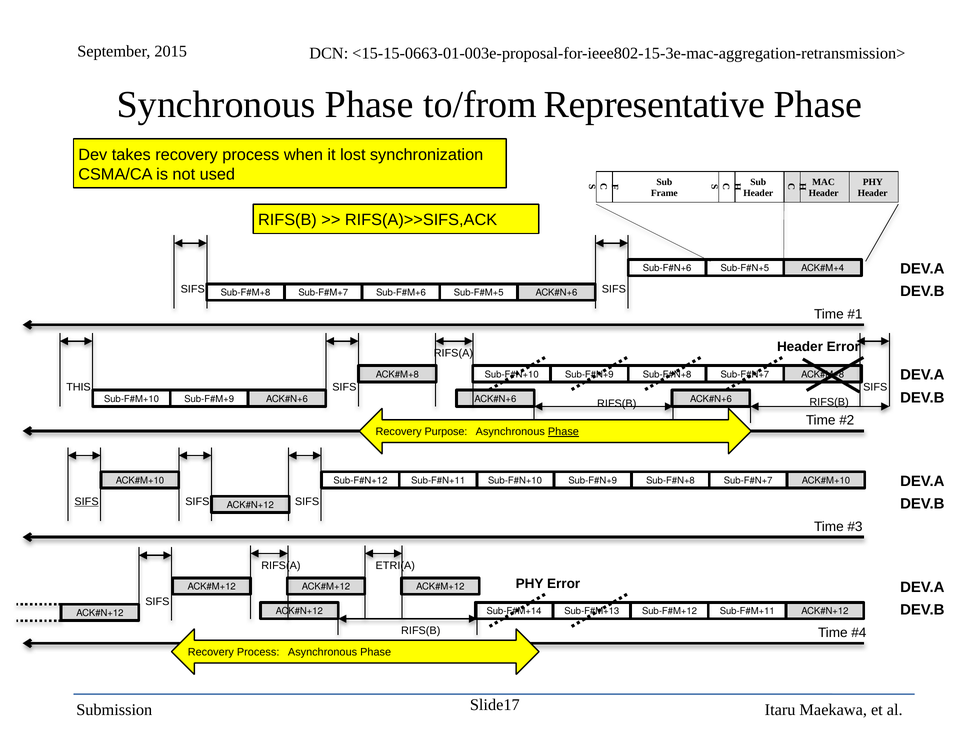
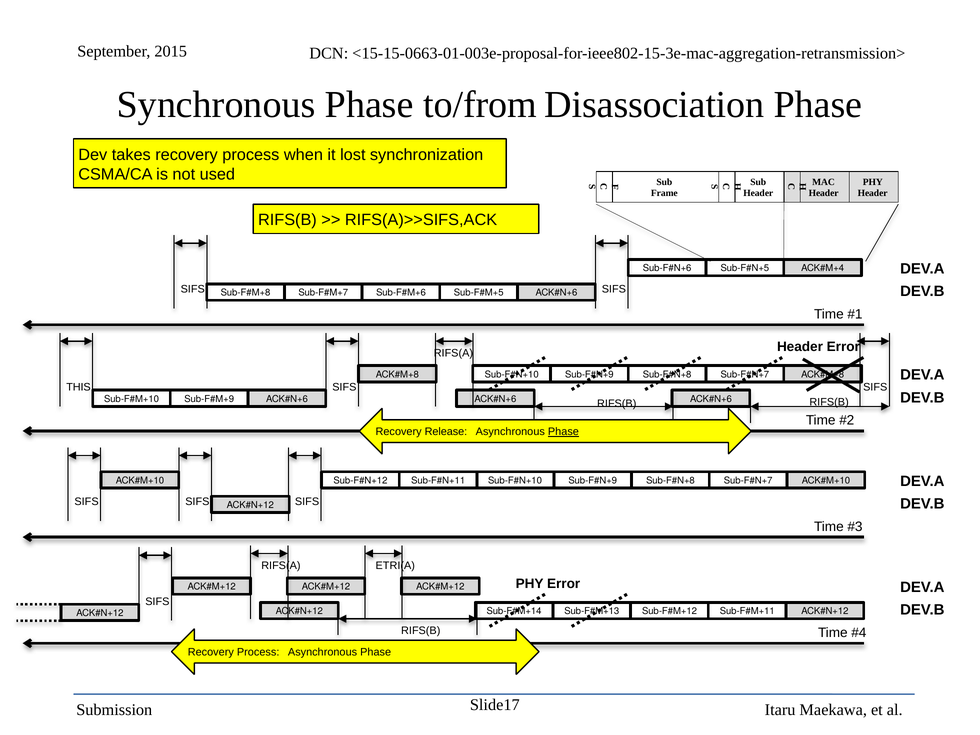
Representative: Representative -> Disassociation (654, 105)
Purpose: Purpose -> Release (446, 432)
SIFS underline: present -> none (87, 502)
